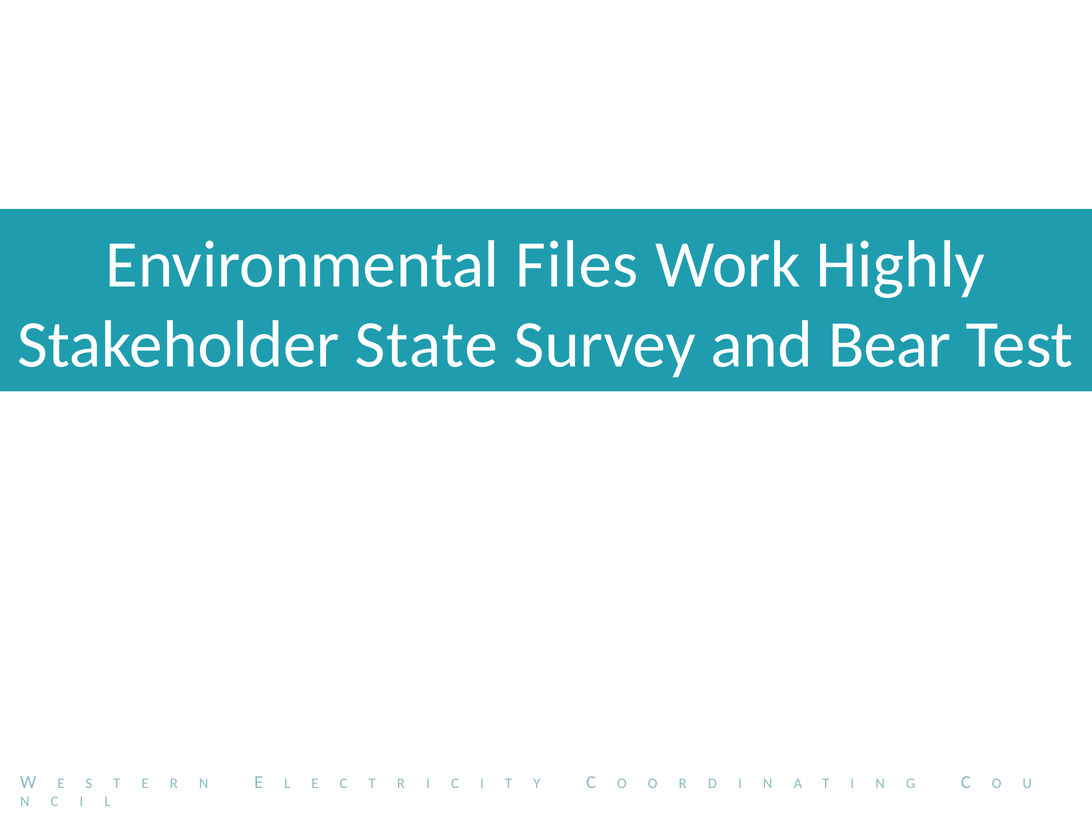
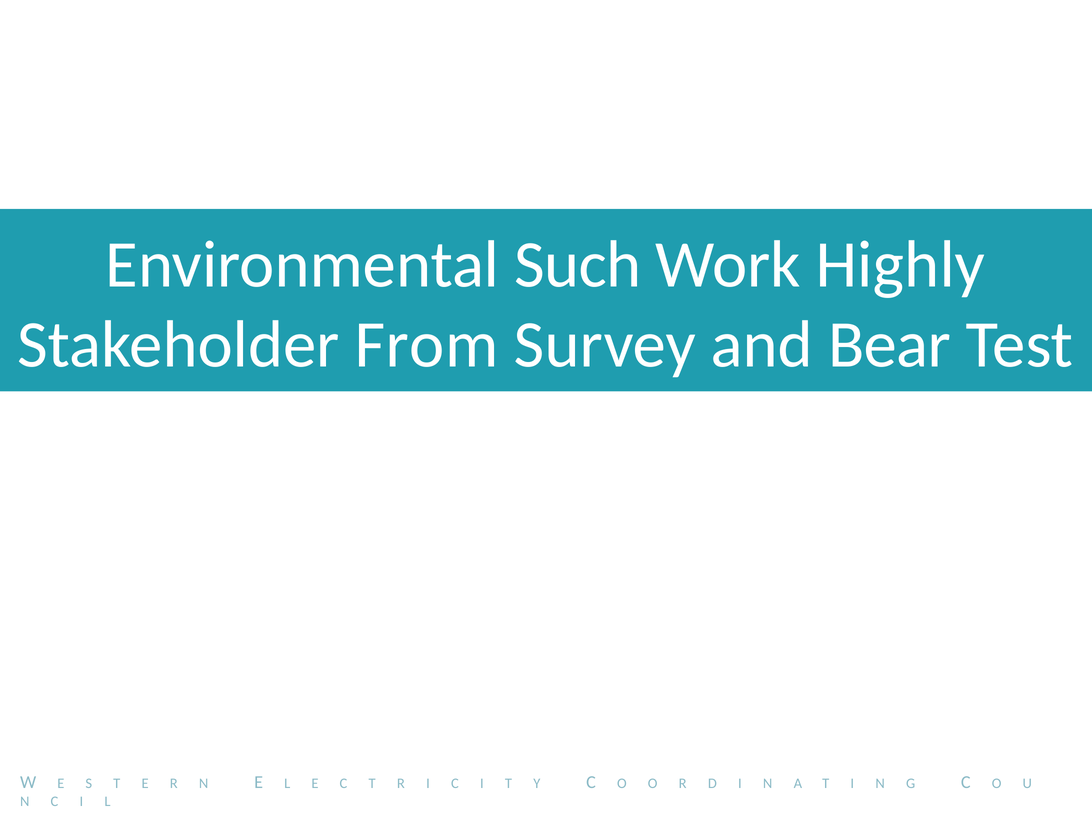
Files: Files -> Such (578, 265)
State: State -> From (427, 345)
